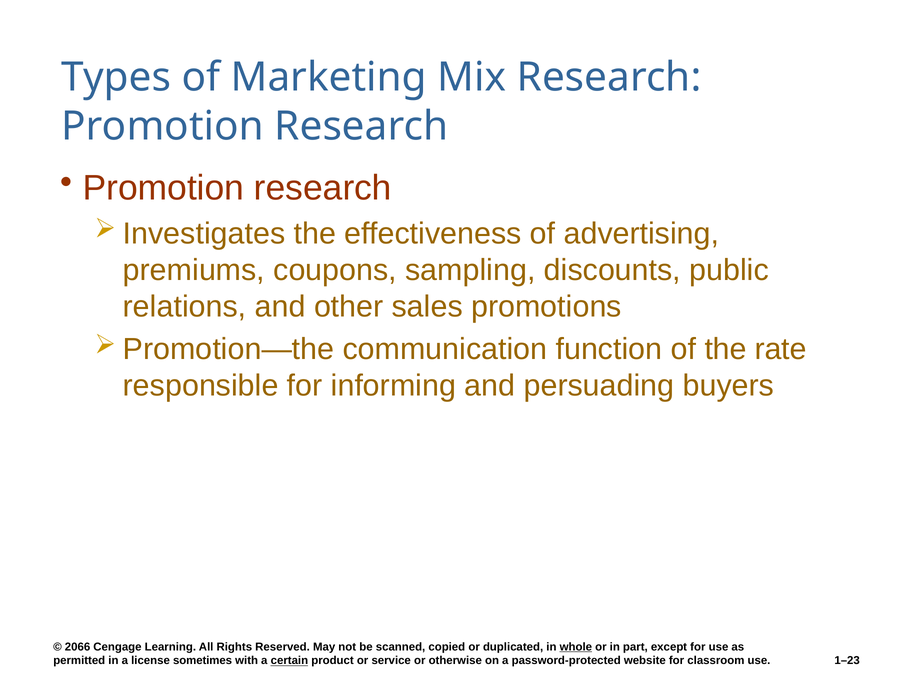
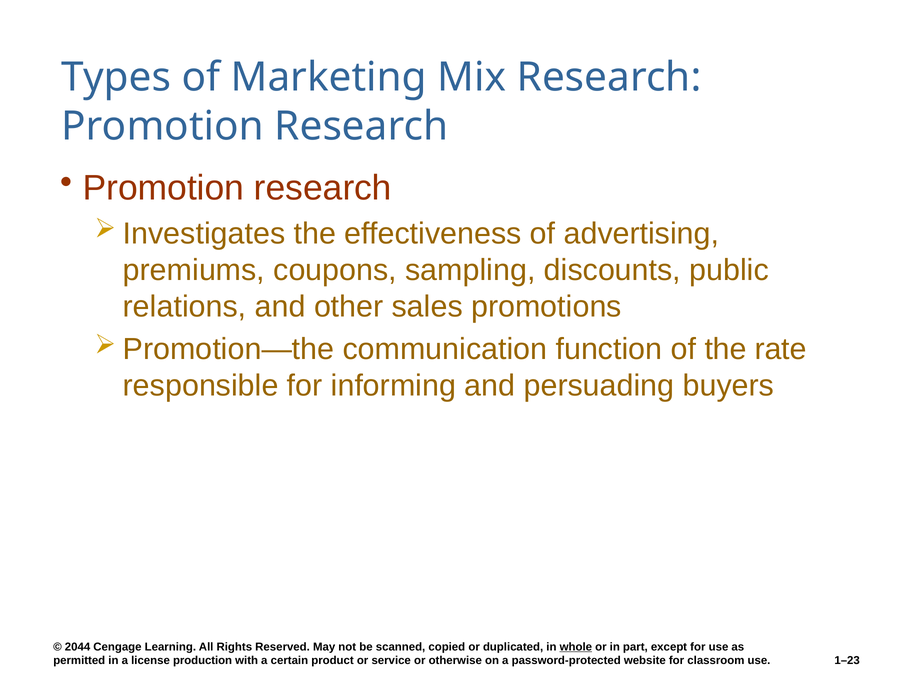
2066: 2066 -> 2044 (78, 647)
sometimes: sometimes -> production (203, 660)
certain underline: present -> none (289, 660)
